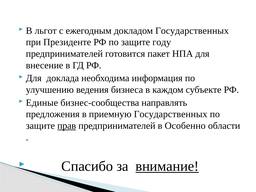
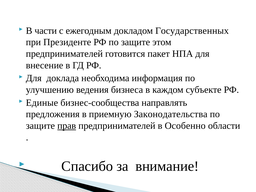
льгот: льгот -> части (46, 31)
году: году -> этом (162, 42)
приемную Государственных: Государственных -> Законодательства (171, 114)
внимание underline: present -> none (167, 166)
